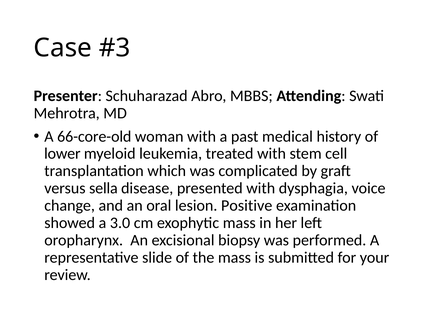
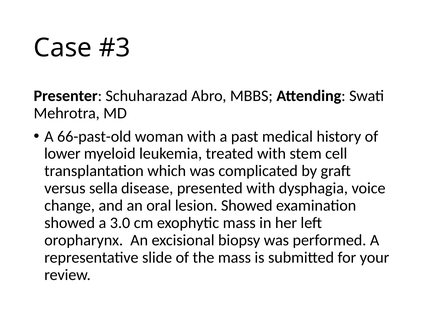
66-core-old: 66-core-old -> 66-past-old (94, 137)
lesion Positive: Positive -> Showed (247, 206)
